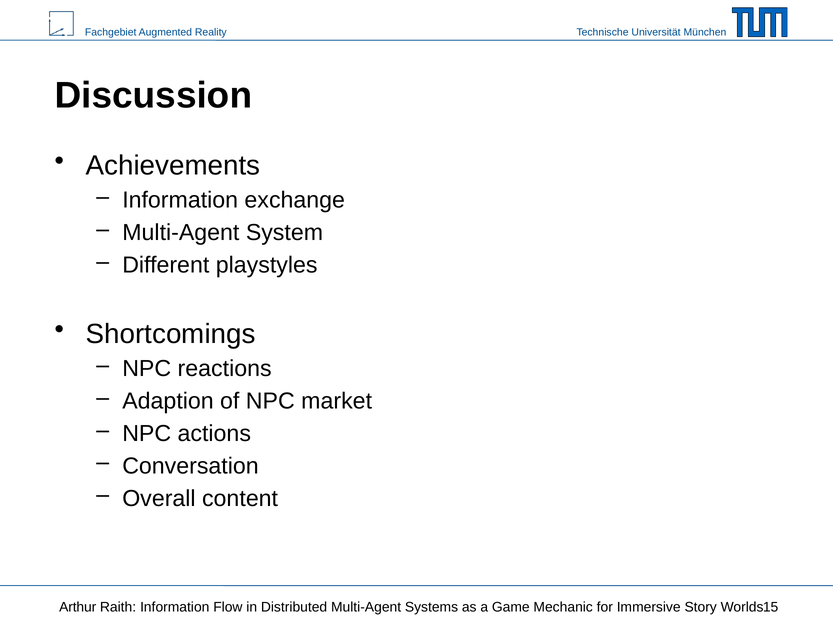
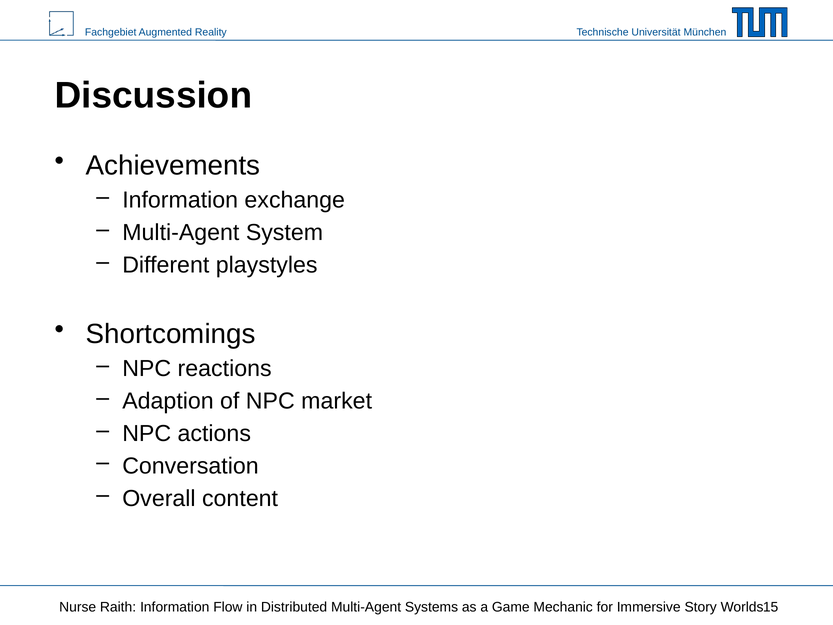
Arthur: Arthur -> Nurse (78, 607)
